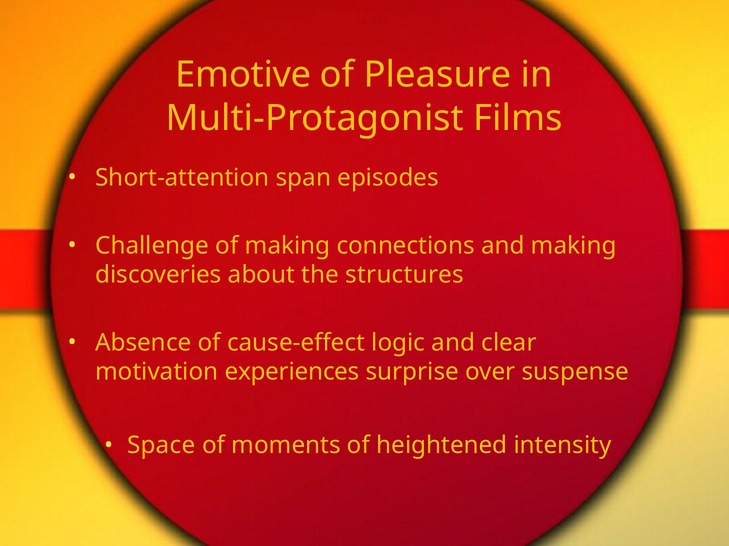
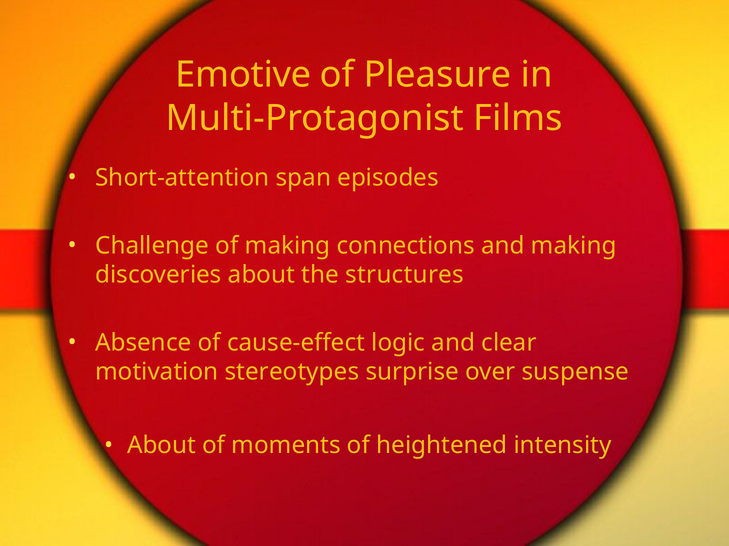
experiences: experiences -> stereotypes (292, 372)
Space: Space -> About (161, 446)
